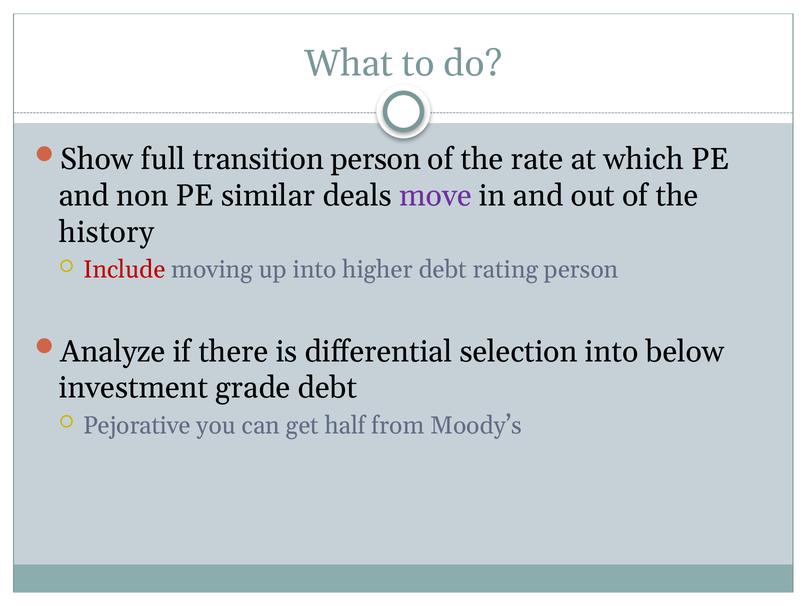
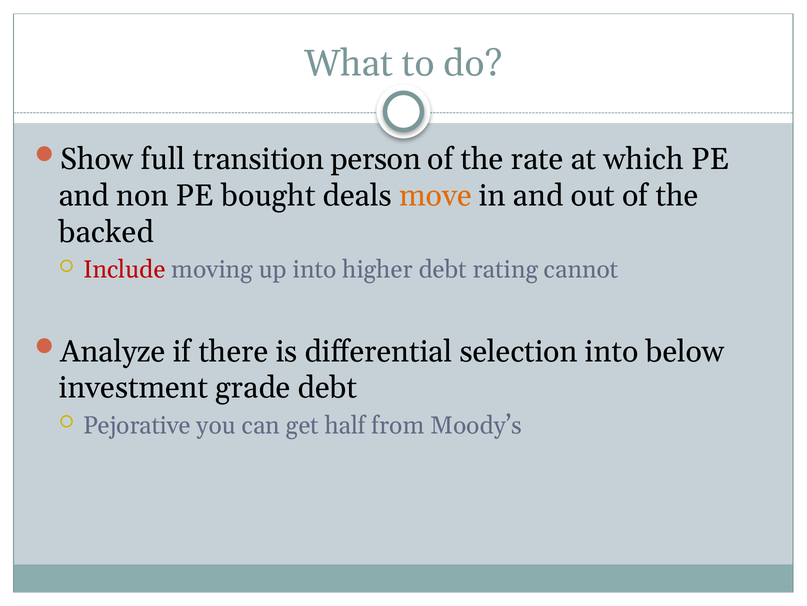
similar: similar -> bought (268, 195)
move colour: purple -> orange (435, 195)
history: history -> backed (106, 232)
rating person: person -> cannot (581, 269)
